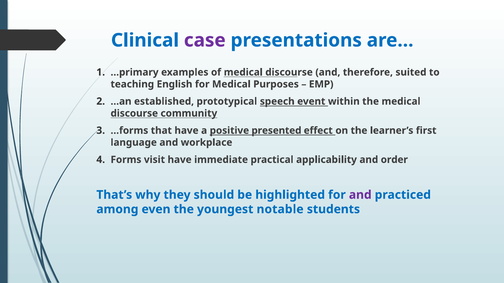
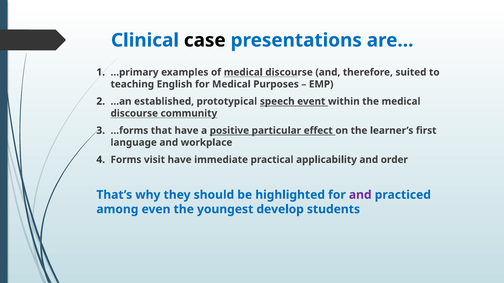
case colour: purple -> black (205, 40)
presented: presented -> particular (276, 131)
notable: notable -> develop (280, 210)
